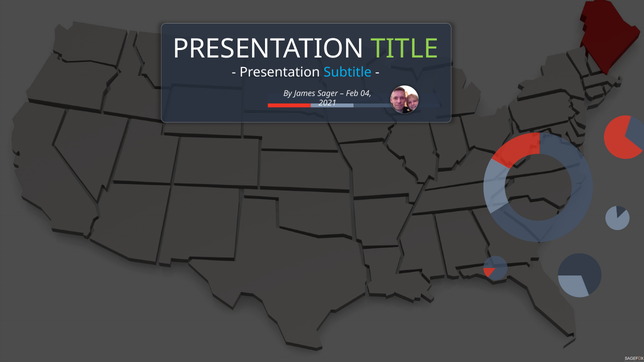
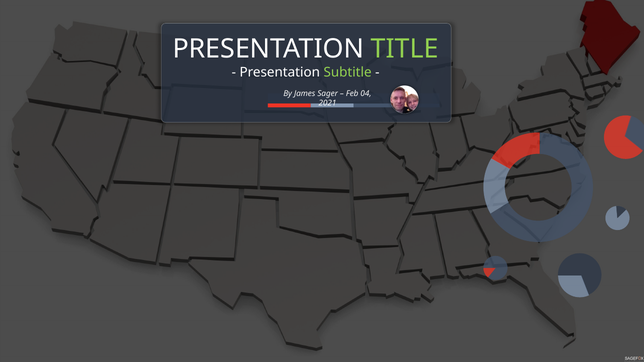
Subtitle colour: light blue -> light green (348, 72)
